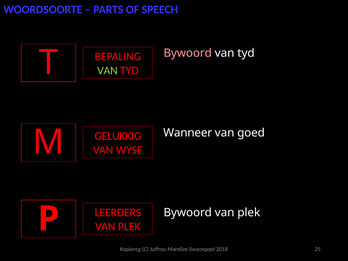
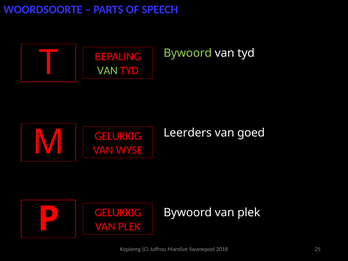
Bywoord colour: pink -> light green (188, 53)
Wanneer: Wanneer -> Leerders (188, 133)
LEERDERS: LEERDERS -> GELUKKIG (118, 213)
